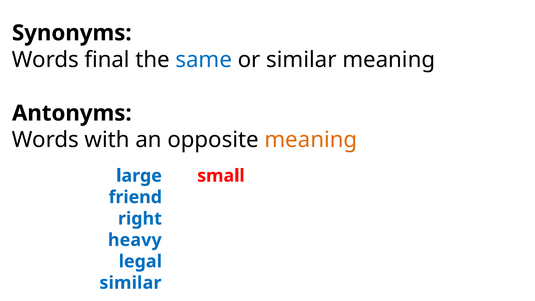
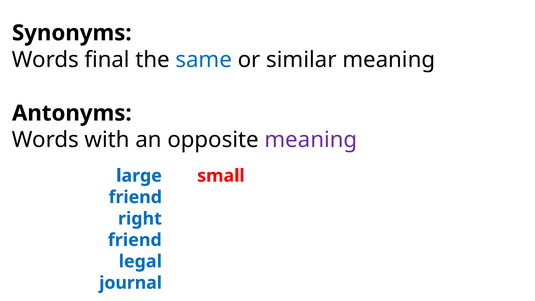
meaning colour: orange -> purple (311, 140)
heavy: heavy -> friend (135, 240)
similar: similar -> journal (131, 283)
